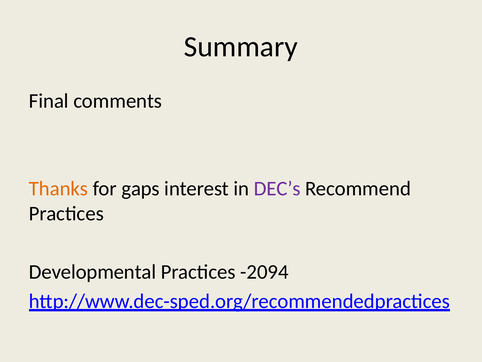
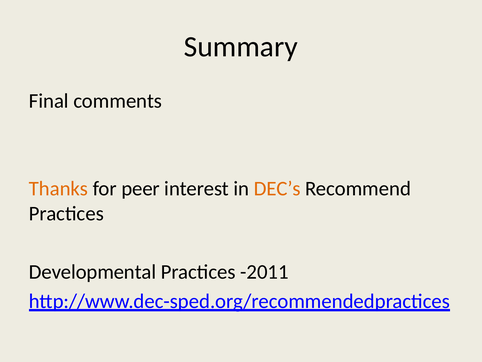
gaps: gaps -> peer (141, 188)
DEC’s colour: purple -> orange (277, 188)
-2094: -2094 -> -2011 (264, 272)
